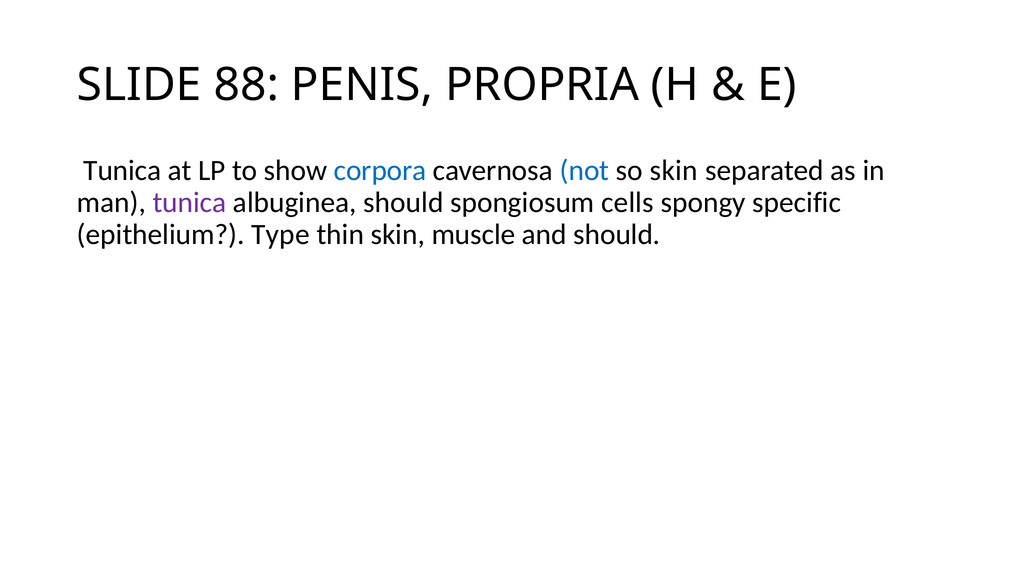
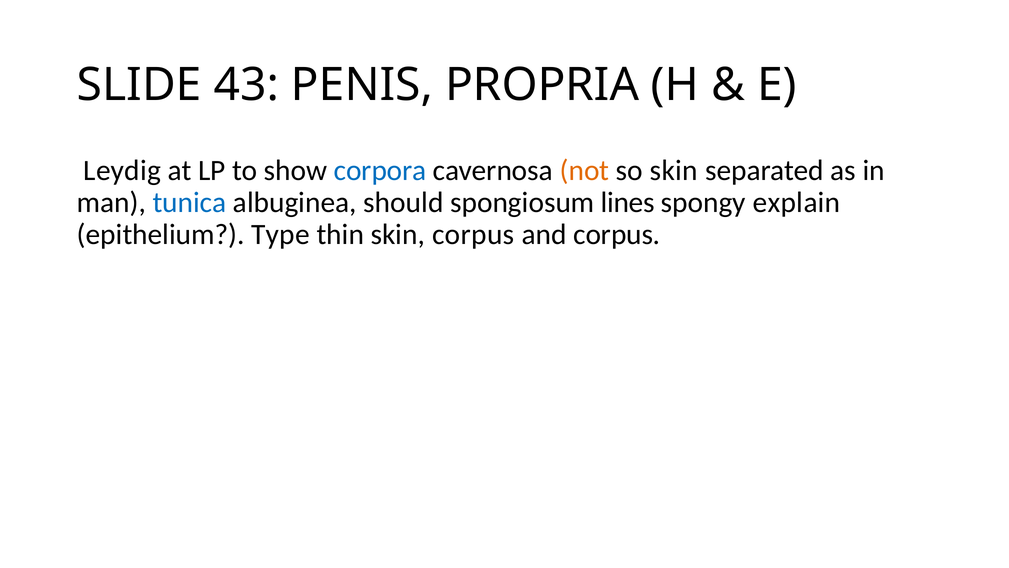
88: 88 -> 43 (246, 85)
Tunica: Tunica -> Leydig (122, 171)
not colour: blue -> orange (585, 171)
tunica colour: purple -> blue (190, 202)
cells: cells -> lines (628, 202)
specific: specific -> explain (797, 202)
skin muscle: muscle -> corpus (473, 234)
and should: should -> corpus (617, 234)
